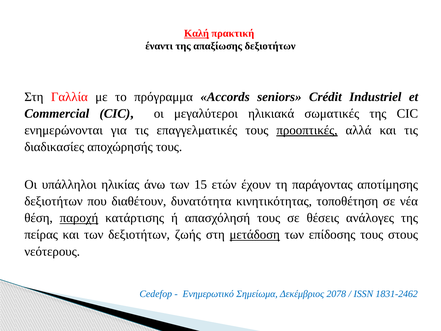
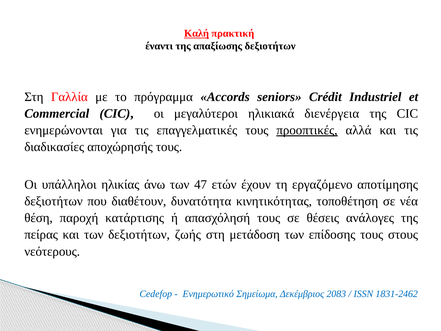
σωματικές: σωματικές -> διενέργεια (332, 114)
15: 15 -> 47 (201, 185)
παράγοντας: παράγοντας -> εργαζόμενο (322, 185)
παροχή underline: present -> none (79, 218)
μετάδοση underline: present -> none (255, 235)
2078: 2078 -> 2083 (336, 294)
